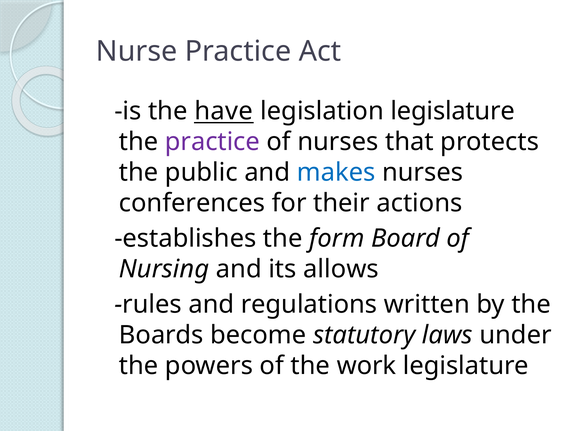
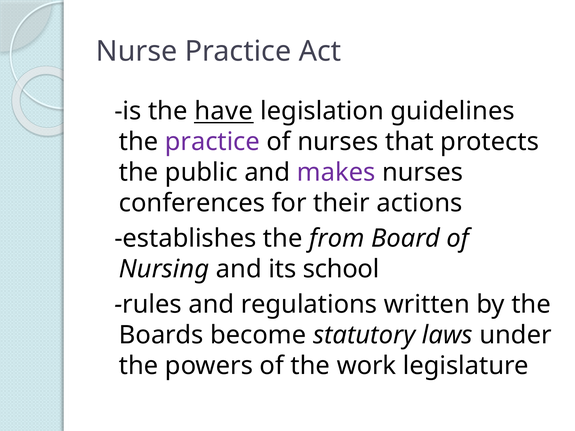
legislation legislature: legislature -> guidelines (453, 111)
makes colour: blue -> purple (336, 172)
form: form -> from (337, 238)
allows: allows -> school (341, 269)
